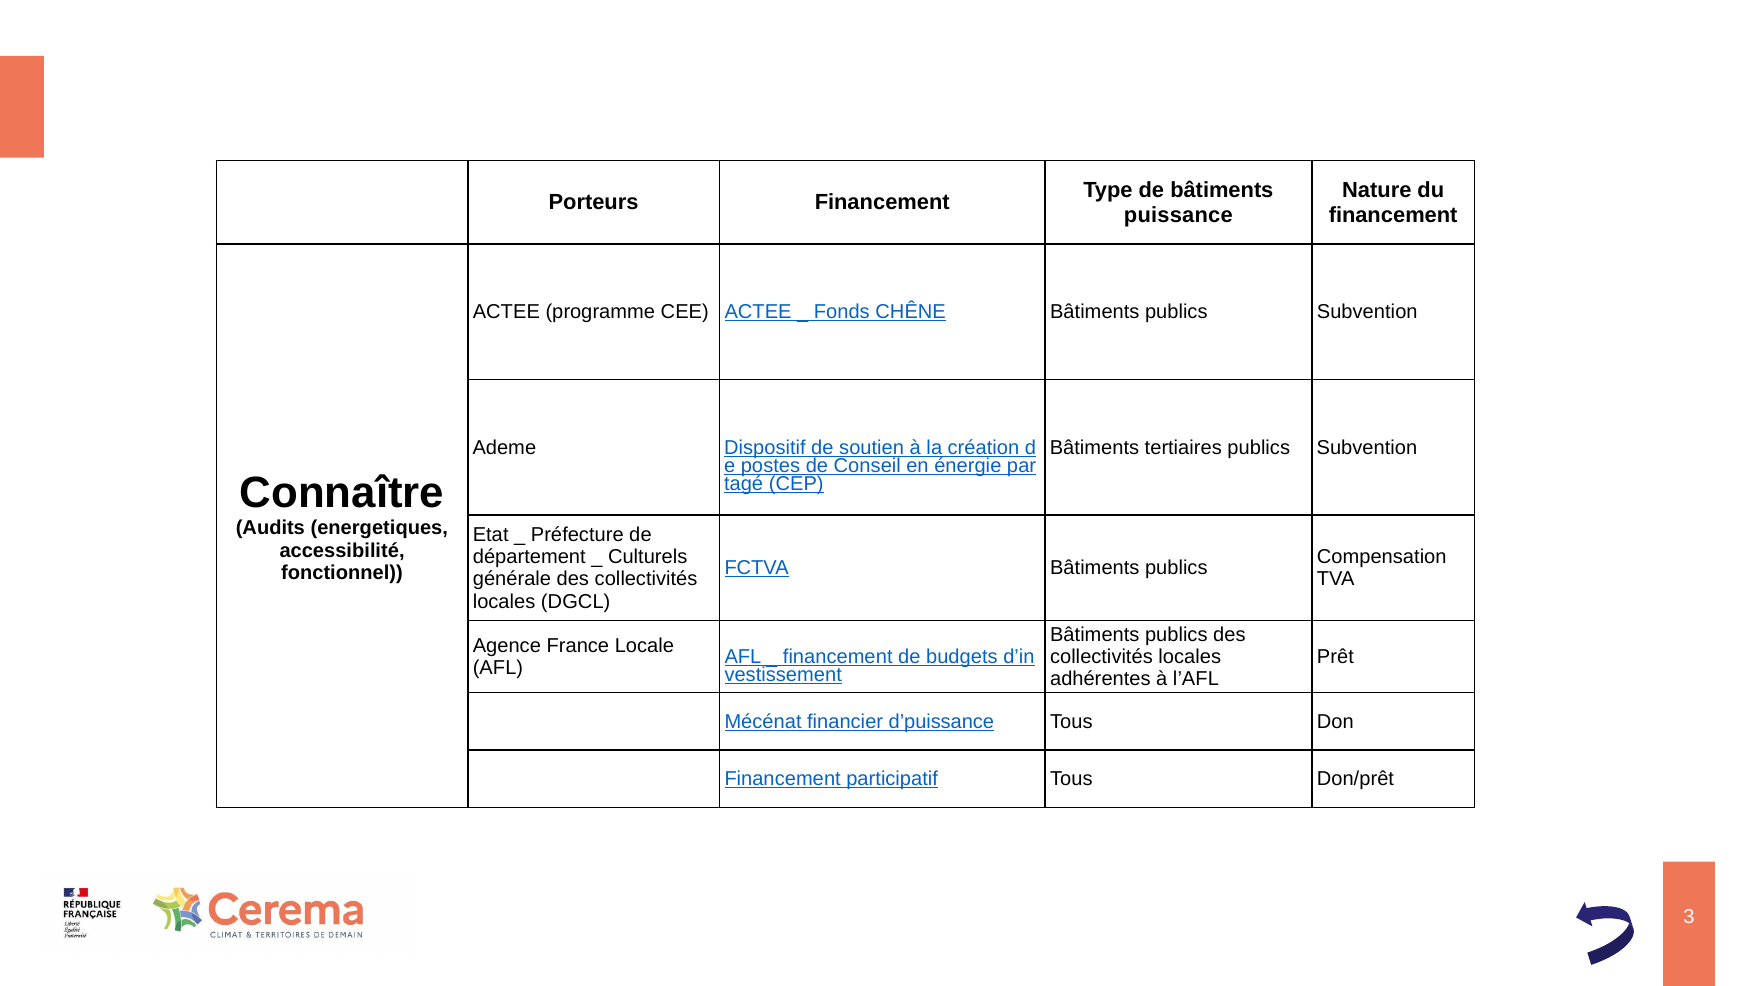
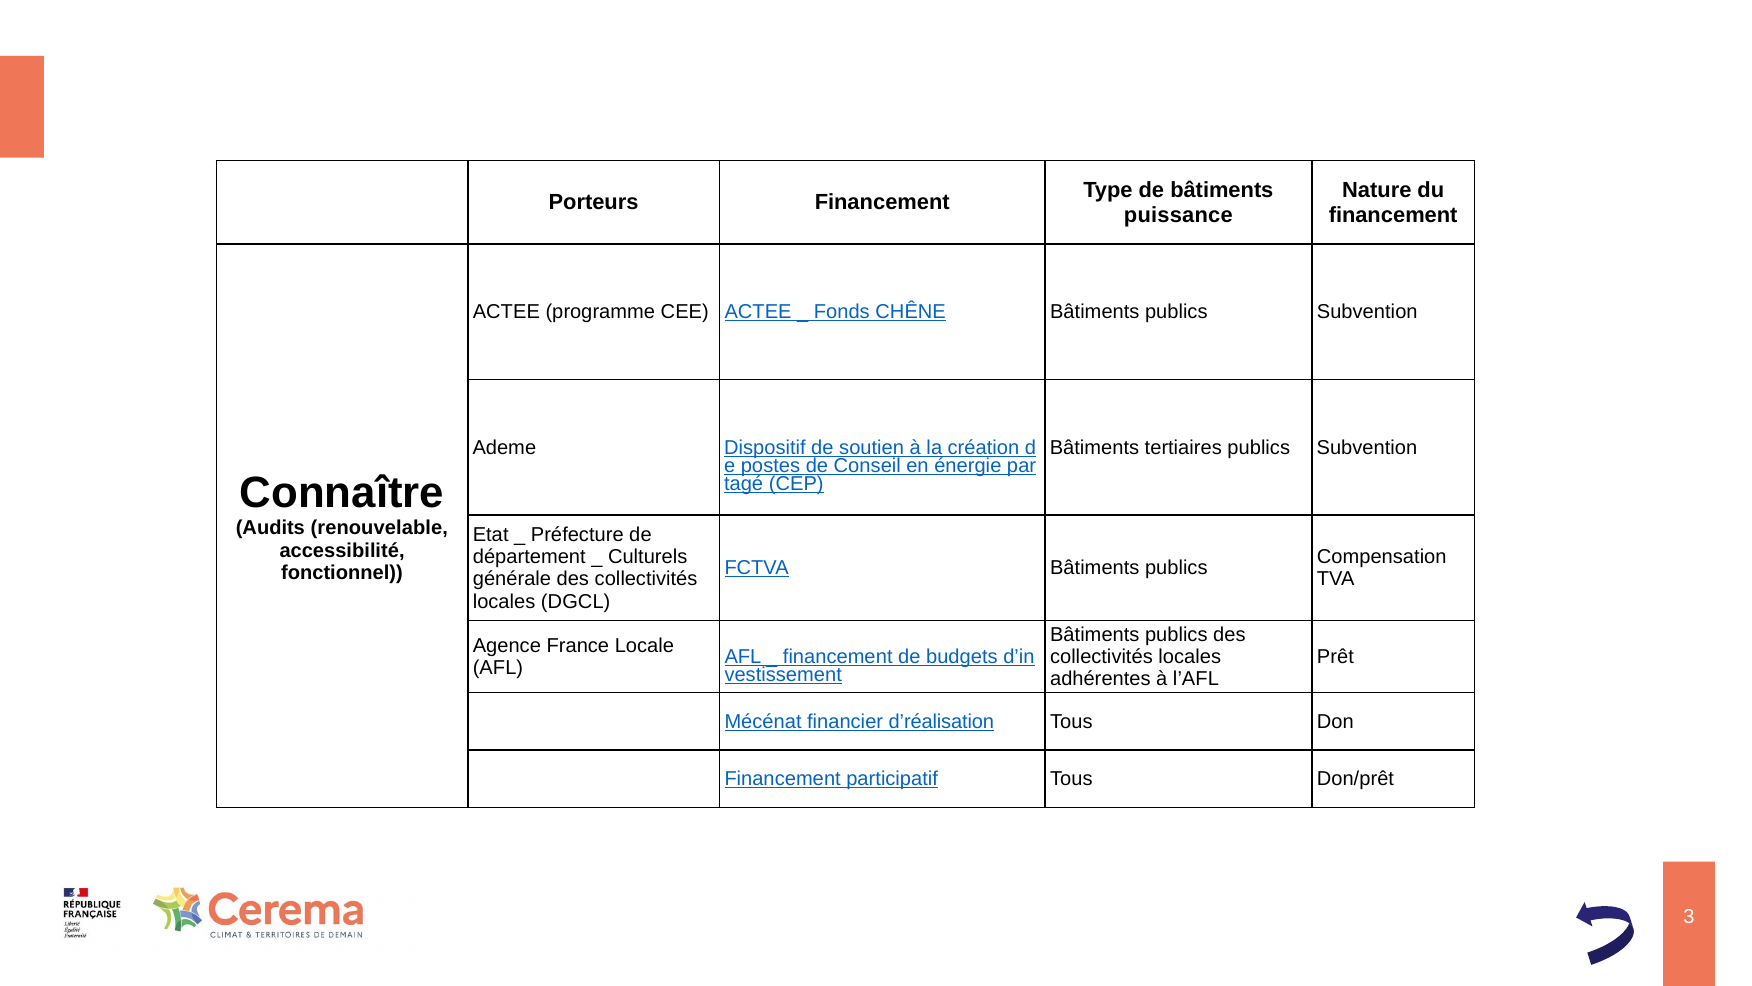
energetiques: energetiques -> renouvelable (379, 528)
d’puissance: d’puissance -> d’réalisation (941, 721)
